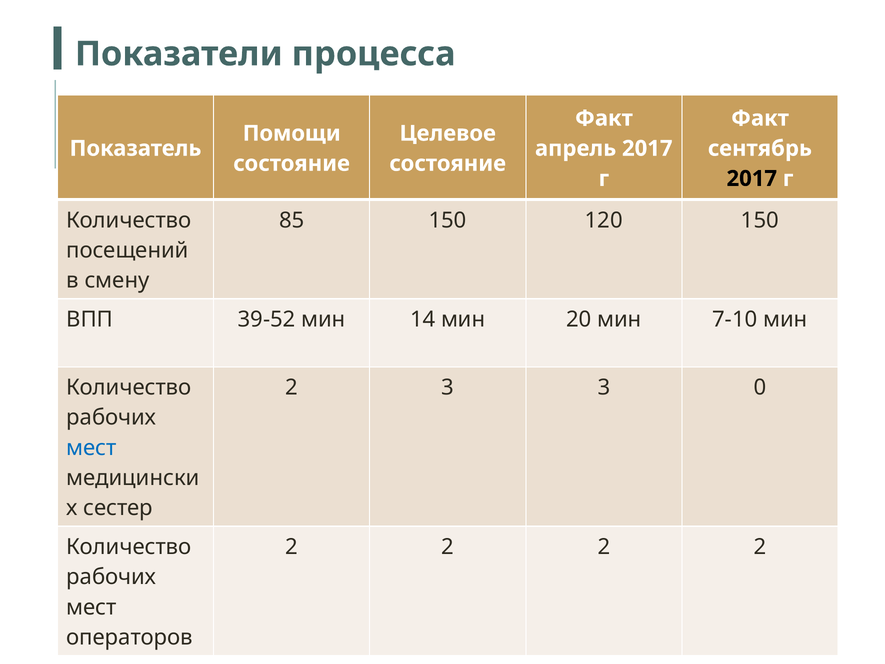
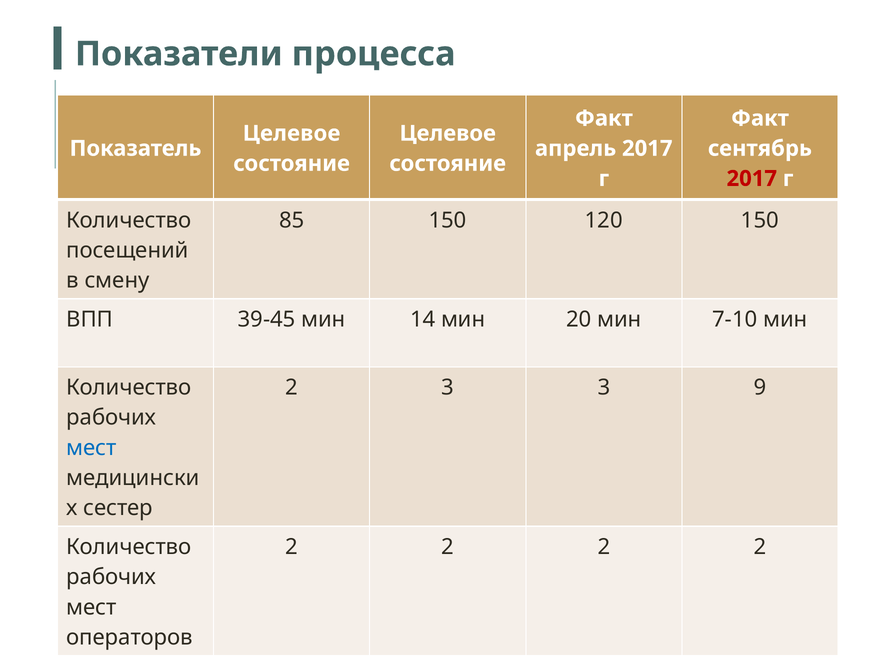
Помощи: Помощи -> Целевое (292, 133)
2017 colour: black -> red (752, 179)
39-52: 39-52 -> 39-45 (267, 319)
0: 0 -> 9 (760, 387)
